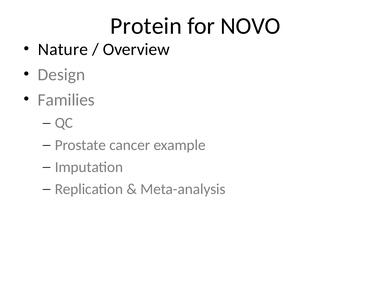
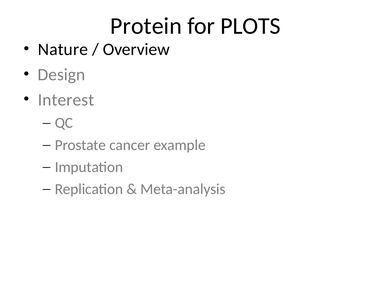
NOVO: NOVO -> PLOTS (250, 26)
Families: Families -> Interest (66, 100)
